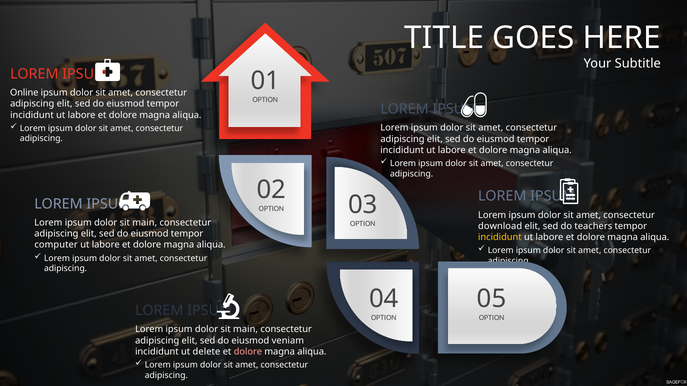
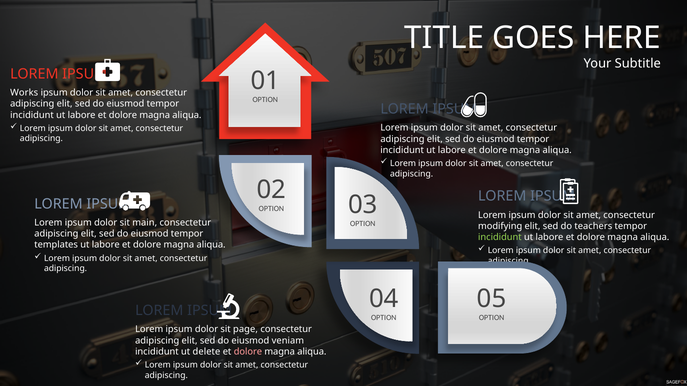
Online: Online -> Works (24, 93)
download: download -> modifying (500, 226)
incididunt colour: yellow -> light green (500, 238)
computer: computer -> templates (56, 245)
main: main -> page (246, 330)
